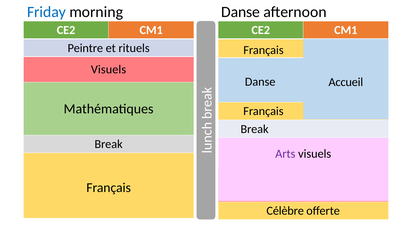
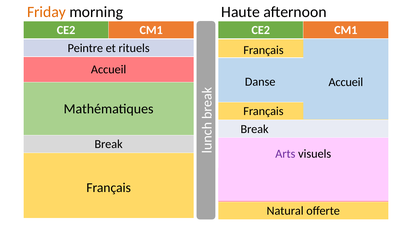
Friday colour: blue -> orange (46, 12)
morning Danse: Danse -> Haute (241, 12)
Visuels: Visuels -> Accueil (109, 70)
Célèbre: Célèbre -> Natural (285, 211)
